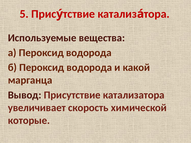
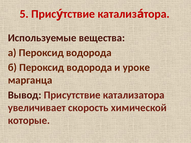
какой: какой -> уроке (136, 68)
